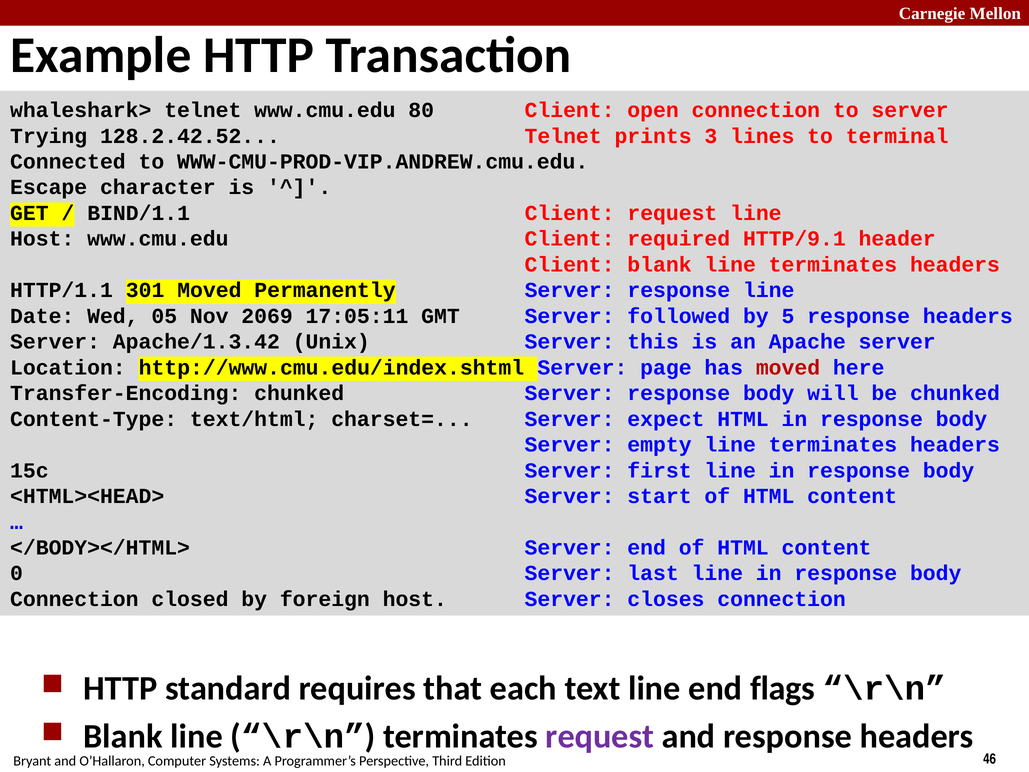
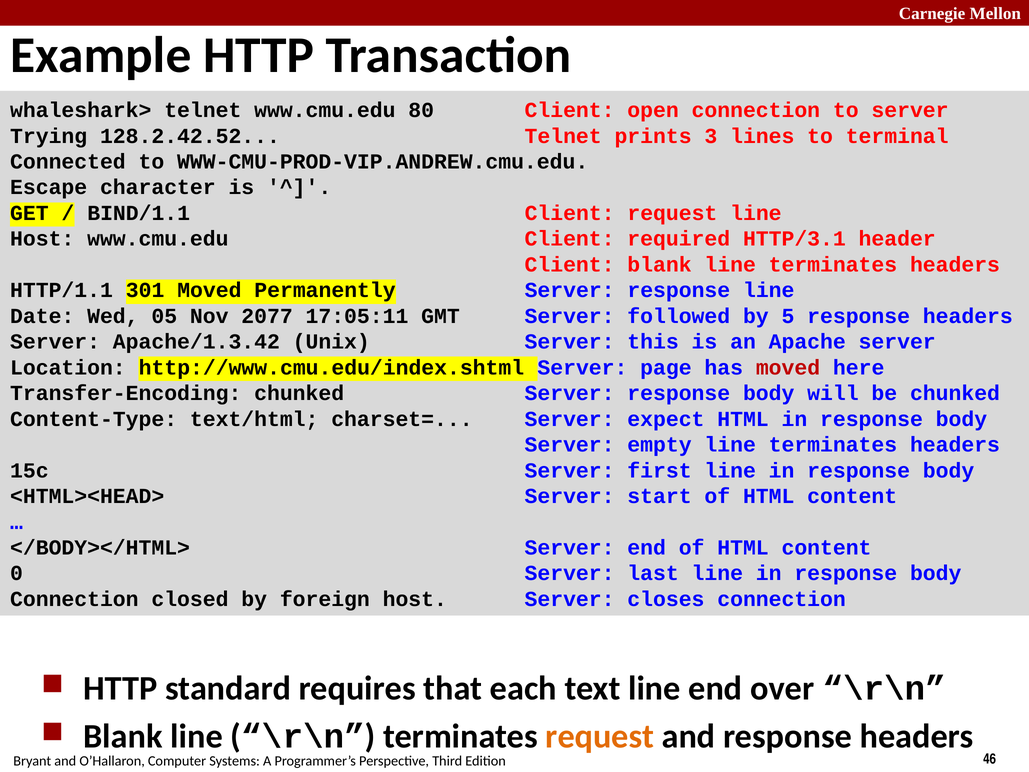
HTTP/9.1: HTTP/9.1 -> HTTP/3.1 (794, 239)
2069: 2069 -> 2077 (267, 316)
flags: flags -> over (782, 688)
request colour: purple -> orange (600, 736)
